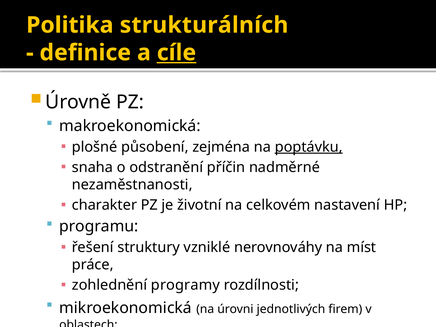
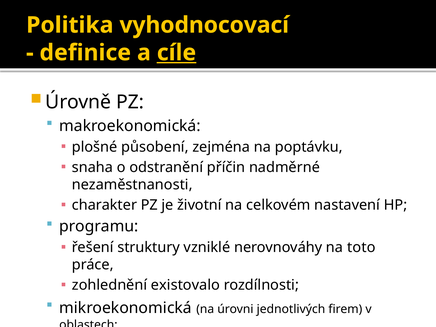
strukturálních: strukturálních -> vyhodnocovací (204, 25)
poptávku underline: present -> none (309, 147)
míst: míst -> toto (361, 247)
programy: programy -> existovalo (185, 285)
